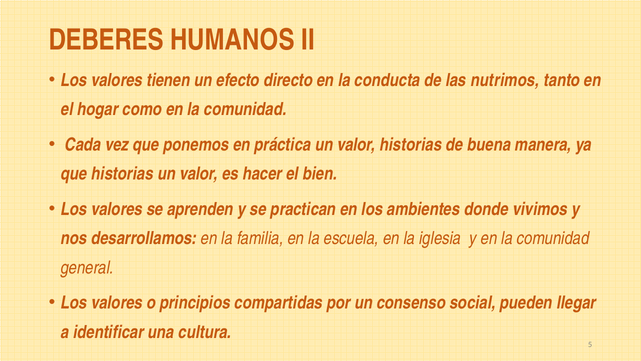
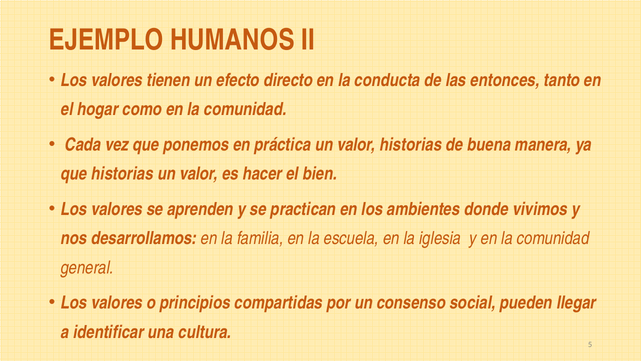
DEBERES: DEBERES -> EJEMPLO (106, 40)
nutrimos: nutrimos -> entonces (505, 80)
